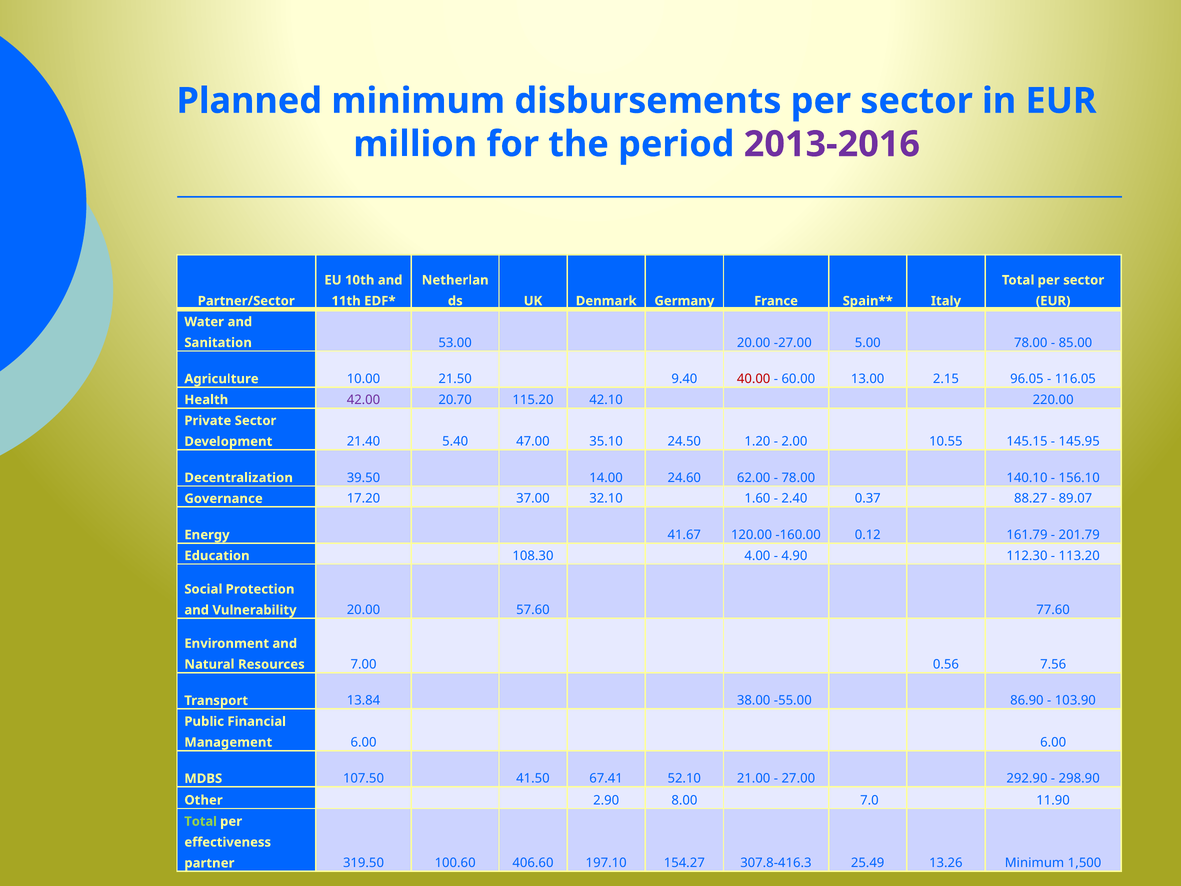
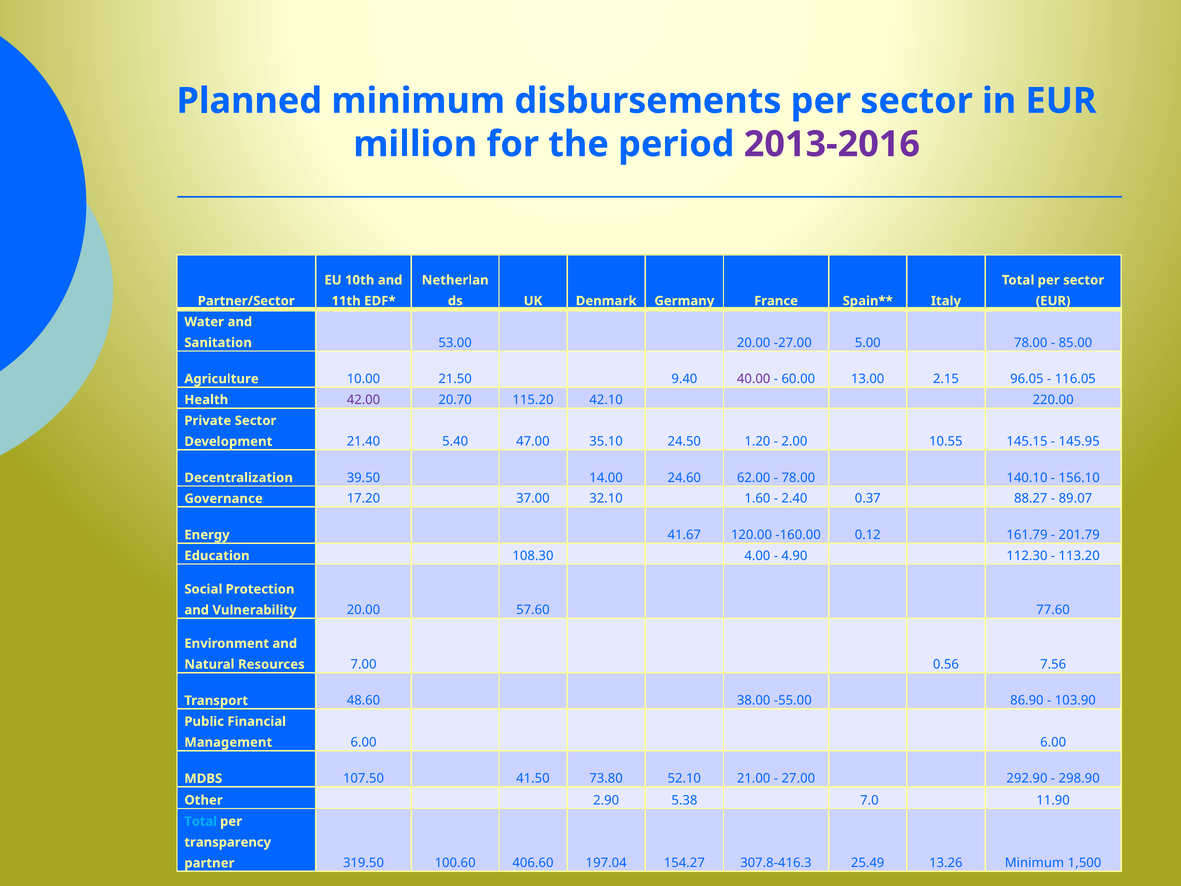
40.00 colour: red -> purple (754, 379)
13.84: 13.84 -> 48.60 (363, 700)
67.41: 67.41 -> 73.80 (606, 778)
8.00: 8.00 -> 5.38 (684, 800)
Total colour: light green -> light blue (201, 821)
effectiveness: effectiveness -> transparency (228, 842)
197.10: 197.10 -> 197.04 (606, 863)
